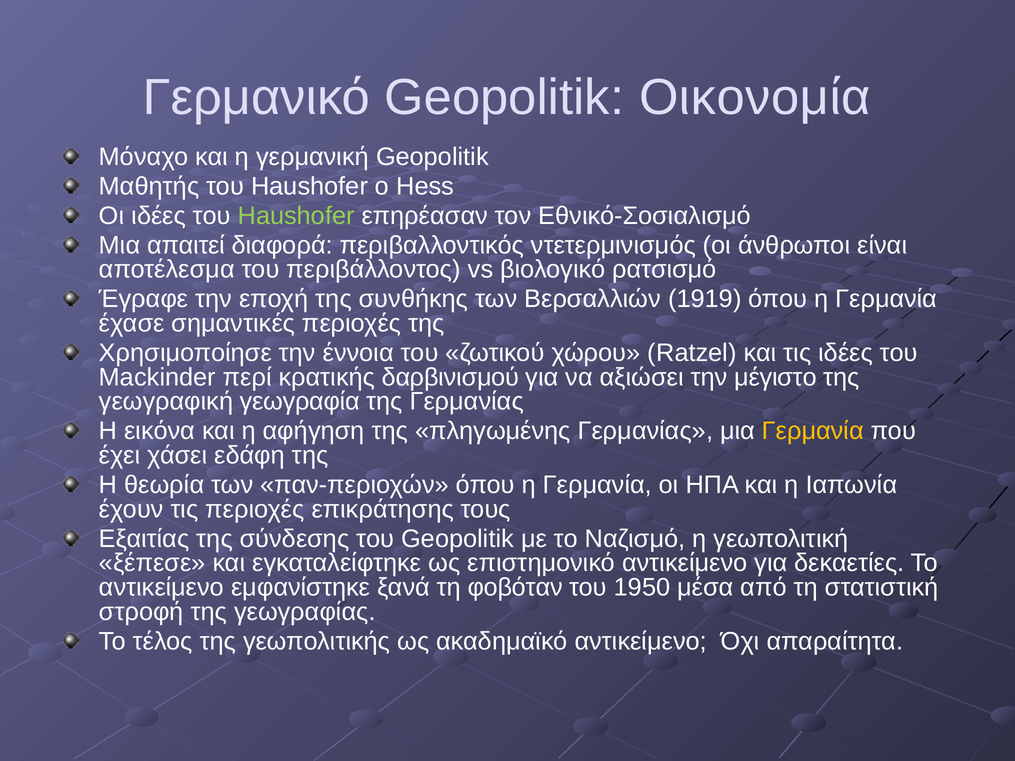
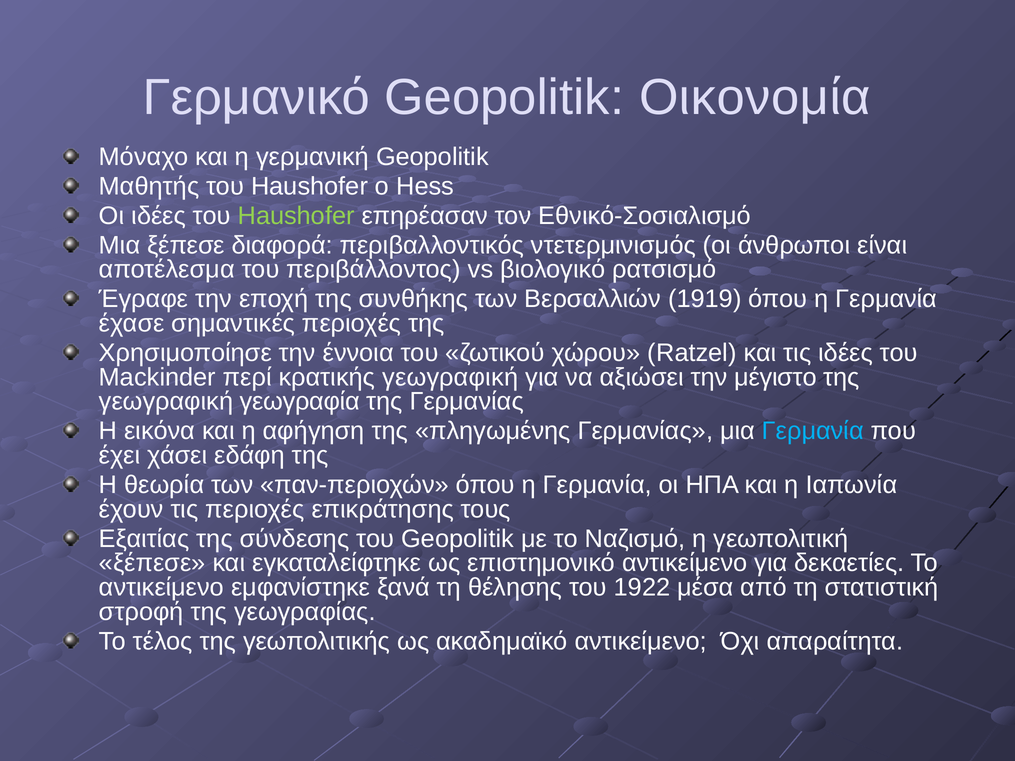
Μια απαιτεί: απαιτεί -> ξέπεσε (186, 245)
κρατικής δαρβινισμού: δαρβινισμού -> γεωγραφική (450, 377)
Γερμανία colour: yellow -> light blue (813, 431)
φοβόταν: φοβόταν -> θέλησης (515, 588)
1950: 1950 -> 1922 (642, 588)
